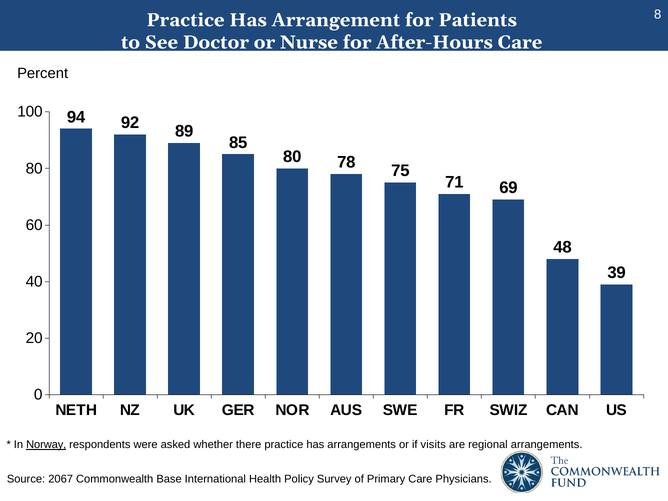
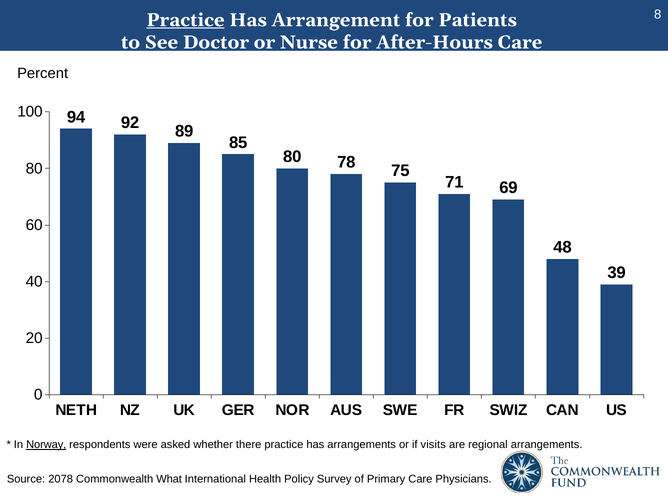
Practice underline: none -> present (186, 20)
2067: 2067 -> 2078 (61, 479)
Base: Base -> What (169, 479)
